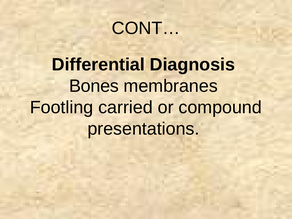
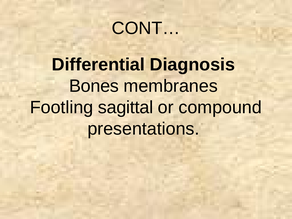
carried: carried -> sagittal (126, 107)
